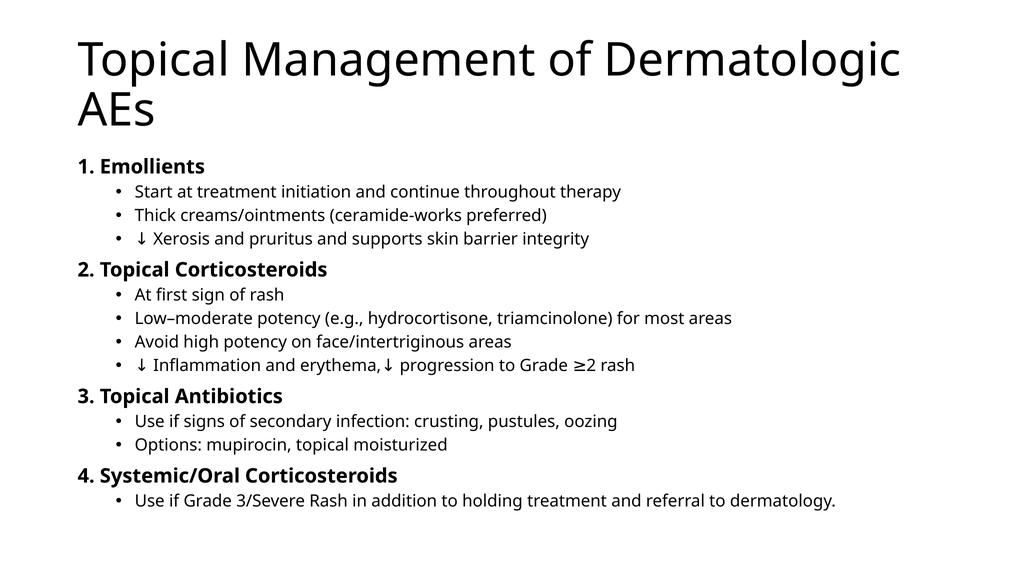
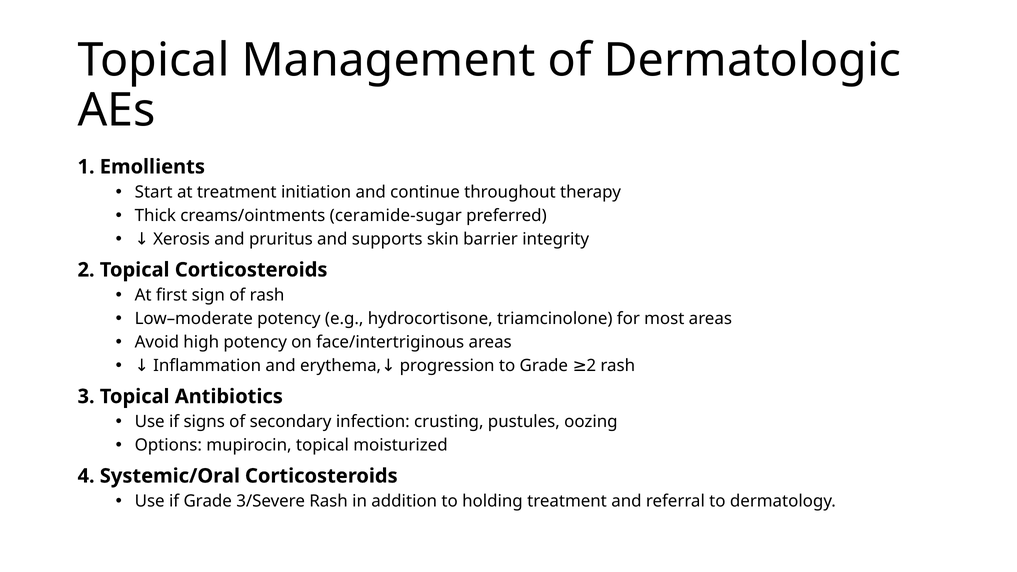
ceramide-works: ceramide-works -> ceramide-sugar (396, 216)
